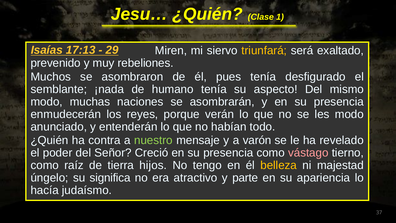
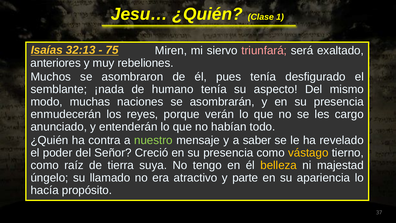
17:13: 17:13 -> 32:13 (81, 50)
29: 29 -> 75 (112, 50)
triunfará colour: yellow -> pink (264, 51)
prevenido: prevenido -> anteriores (56, 63)
les modo: modo -> cargo (349, 114)
varón: varón -> saber (257, 140)
vástago colour: pink -> yellow (308, 153)
hijos: hijos -> suya (153, 165)
significa: significa -> llamado (110, 178)
judaísmo: judaísmo -> propósito (87, 190)
